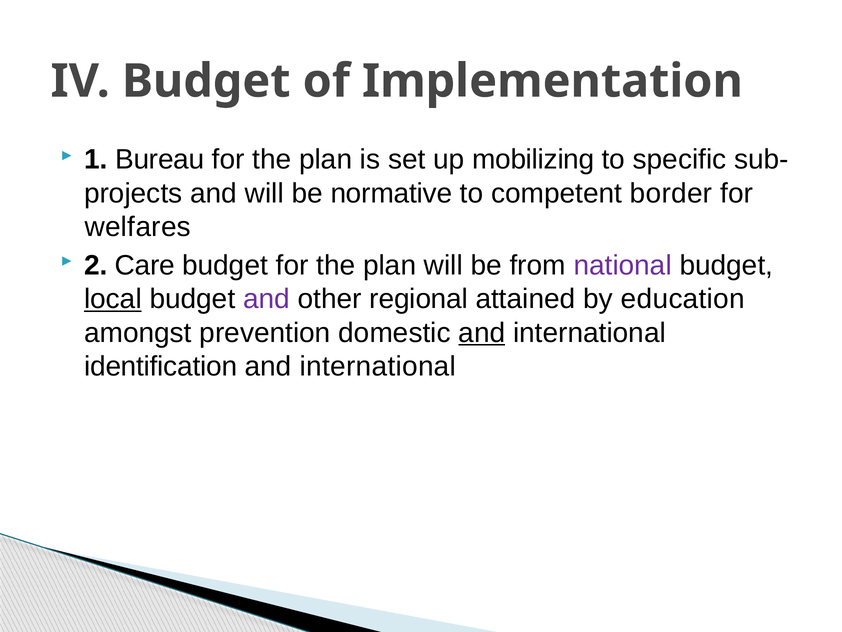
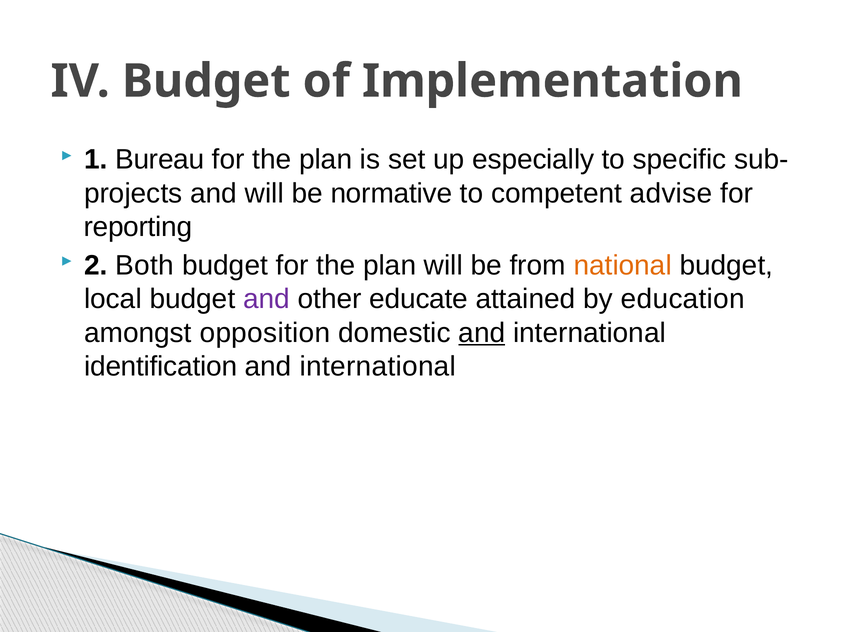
mobilizing: mobilizing -> especially (533, 159)
border: border -> advise (671, 193)
welfares: welfares -> reporting (138, 227)
Care: Care -> Both (145, 265)
national colour: purple -> orange (623, 265)
local underline: present -> none (113, 299)
regional: regional -> educate (419, 299)
prevention: prevention -> opposition (265, 332)
